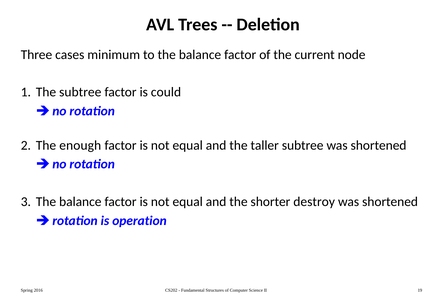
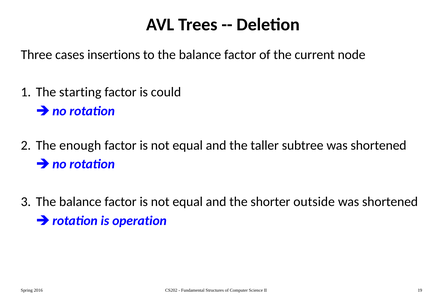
minimum: minimum -> insertions (114, 55)
The subtree: subtree -> starting (80, 92)
destroy: destroy -> outside (314, 202)
